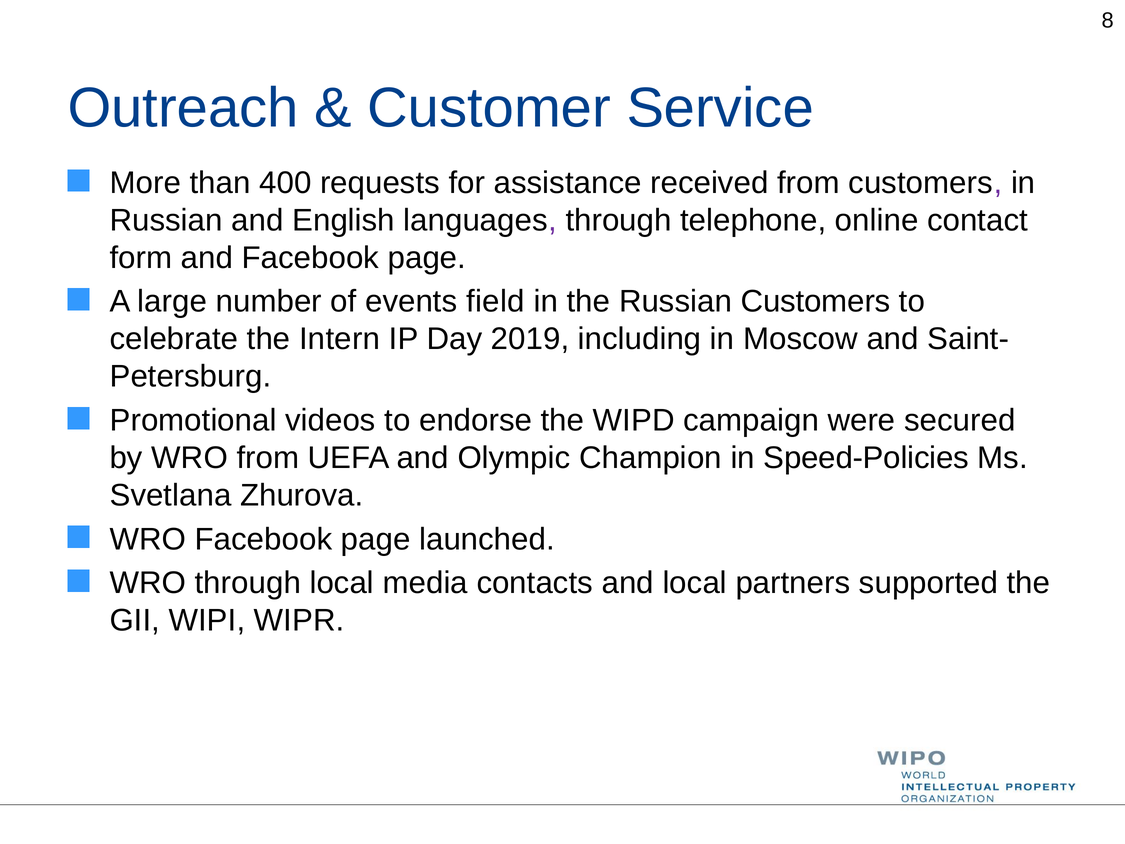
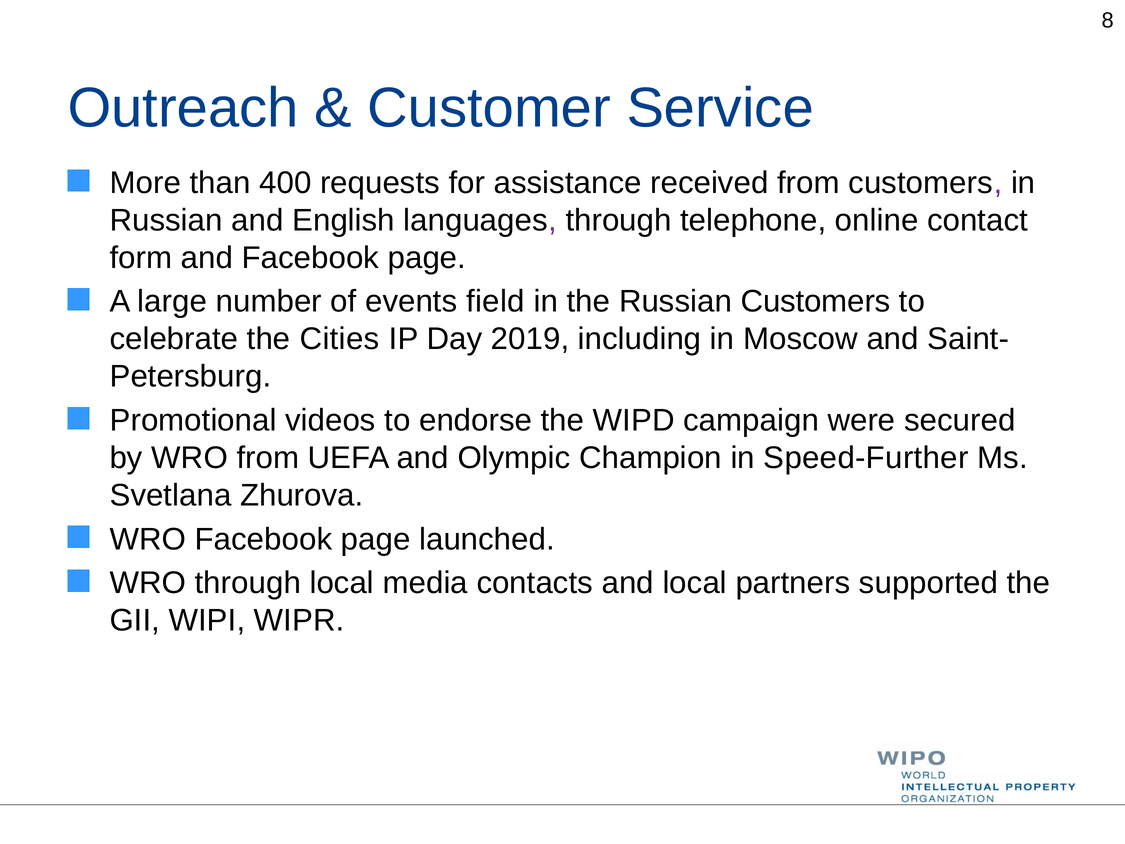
Intern: Intern -> Cities (339, 339)
Speed-Policies: Speed-Policies -> Speed-Further (866, 458)
